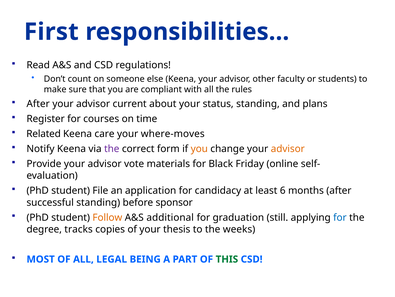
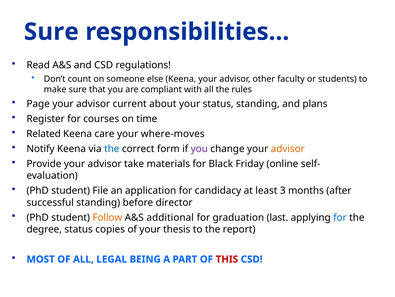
First: First -> Sure (51, 32)
After: After -> Page (38, 104)
the colour: purple -> blue (112, 148)
you colour: orange -> purple (199, 148)
vote: vote -> take (134, 163)
6: 6 -> 3 (283, 190)
sponsor: sponsor -> director (174, 202)
still: still -> last (277, 217)
degree tracks: tracks -> status (79, 229)
weeks: weeks -> report (239, 229)
THIS colour: green -> red (227, 259)
